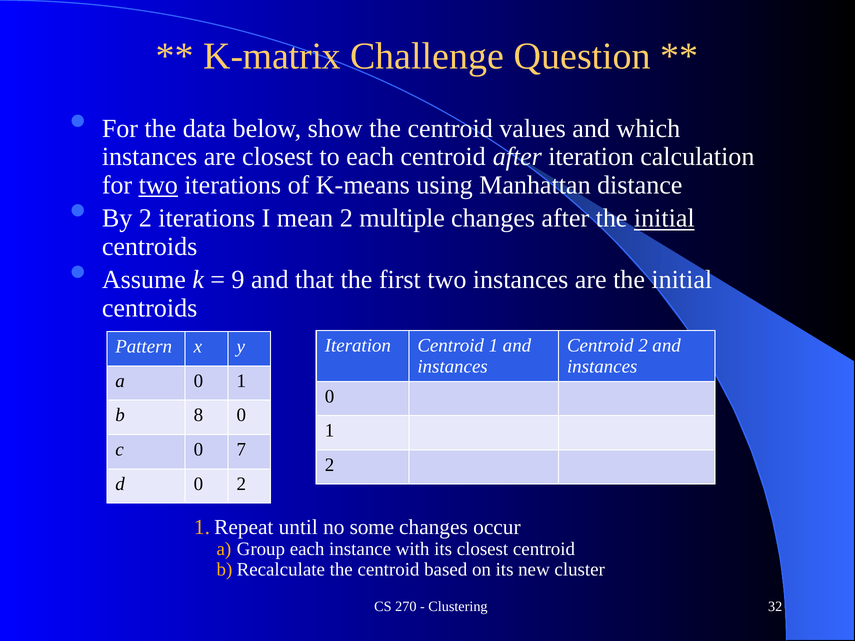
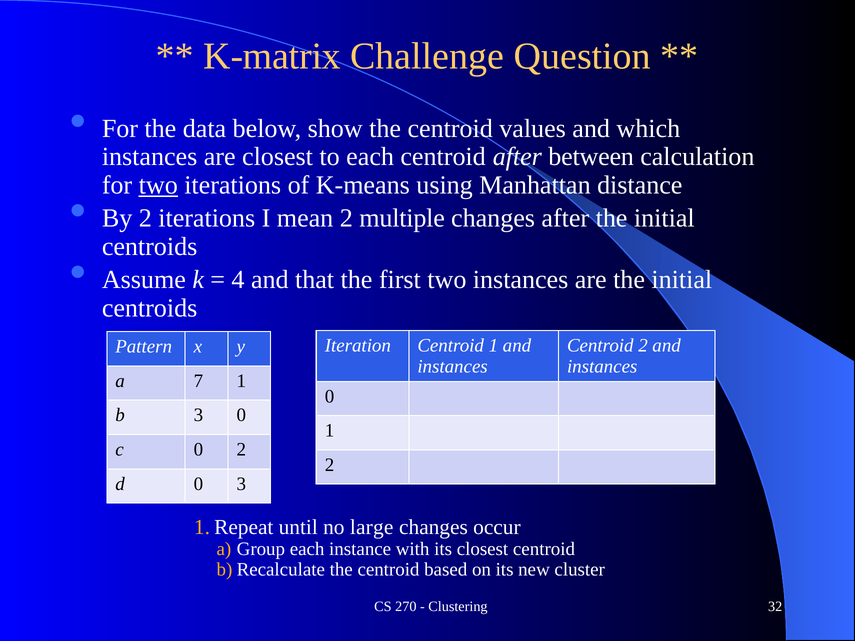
after iteration: iteration -> between (591, 157)
initial underline: present -> none (664, 218)
9: 9 -> 4 (238, 280)
a 0: 0 -> 7 (198, 381)
b 8: 8 -> 3 (198, 415)
0 7: 7 -> 2 (241, 450)
0 2: 2 -> 3 (241, 484)
some: some -> large (372, 527)
